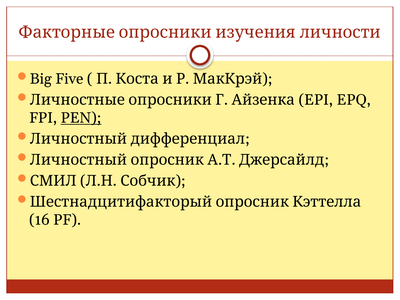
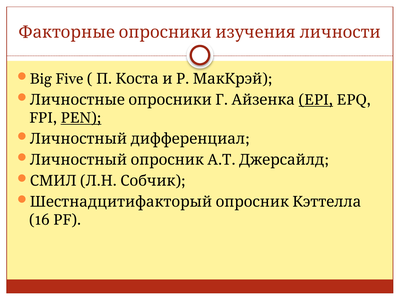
EPI underline: none -> present (316, 100)
